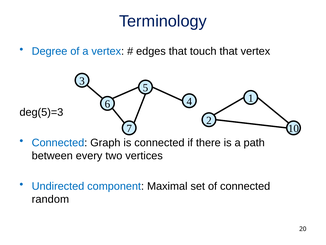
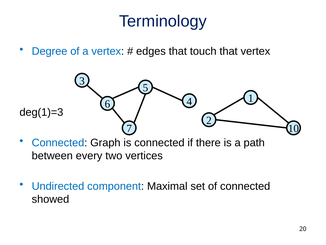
deg(5)=3: deg(5)=3 -> deg(1)=3 (41, 112)
random: random -> showed (50, 199)
